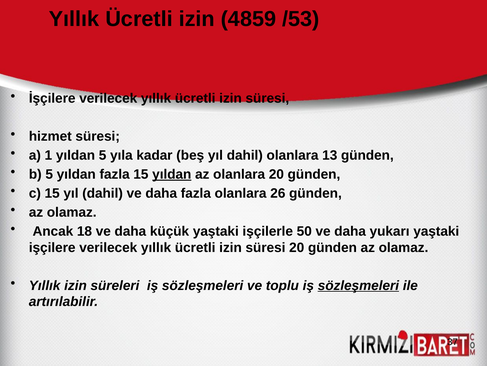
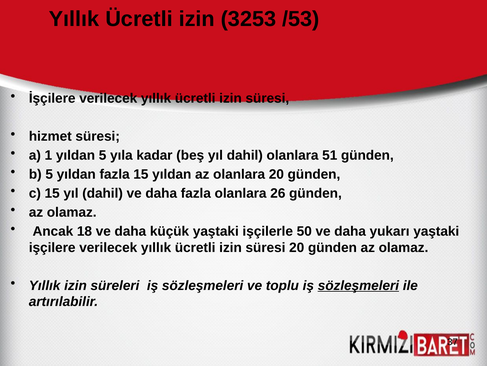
4859: 4859 -> 3253 (248, 19)
13: 13 -> 51 (330, 155)
yıldan underline: present -> none (172, 174)
